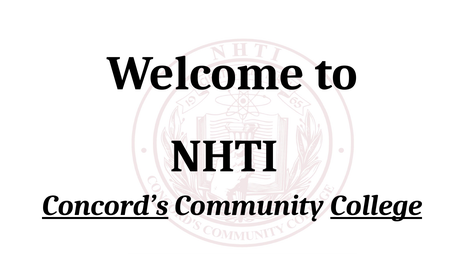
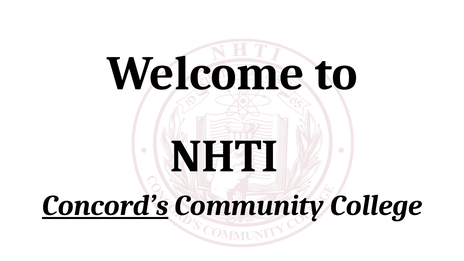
College underline: present -> none (376, 206)
